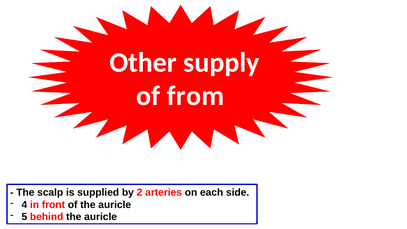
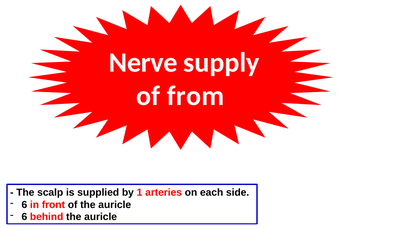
Other: Other -> Nerve (143, 62)
2: 2 -> 1 (140, 192)
4: 4 -> 6 (24, 205)
5: 5 -> 6 (24, 217)
